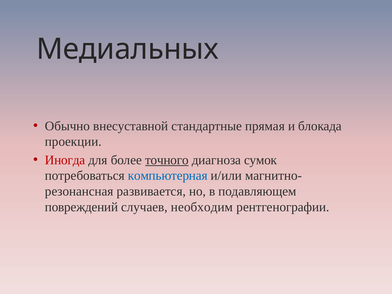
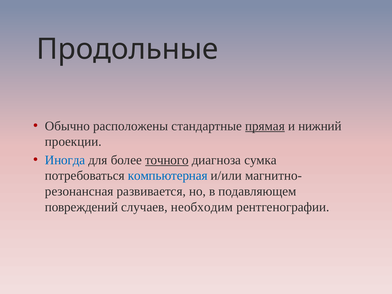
Медиальных: Медиальных -> Продольные (127, 49)
внесуставной: внесуставной -> расположены (131, 126)
прямая underline: none -> present (265, 126)
блокада: блокада -> нижний (320, 126)
Иногда colour: red -> blue (65, 160)
сумок: сумок -> сумка (261, 160)
